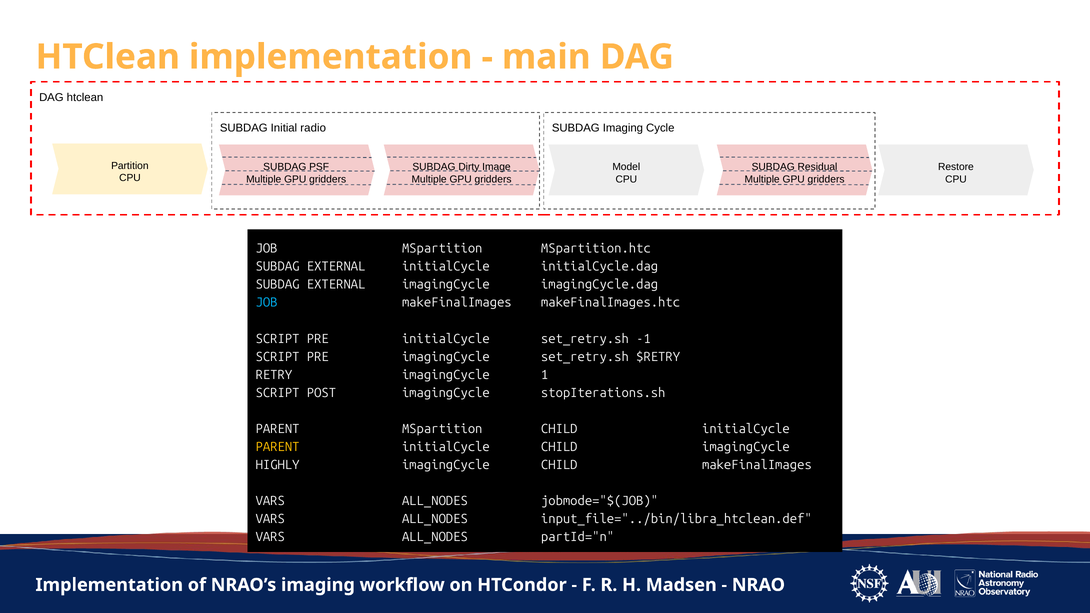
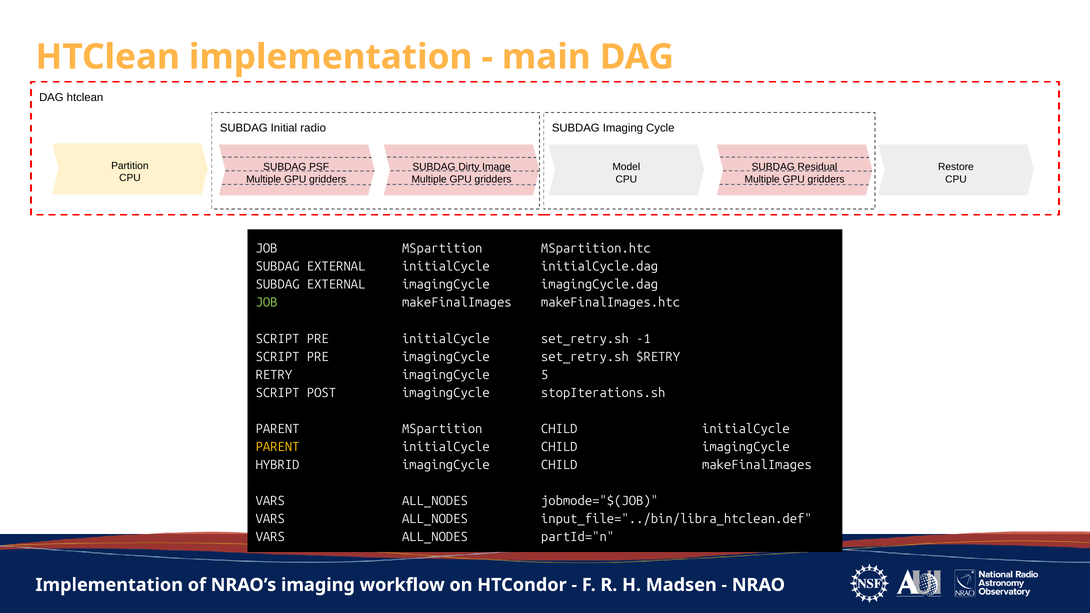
JOB colour: light blue -> light green (267, 303)
1: 1 -> 5 (545, 375)
HIGHLY: HIGHLY -> HYBRID (278, 465)
